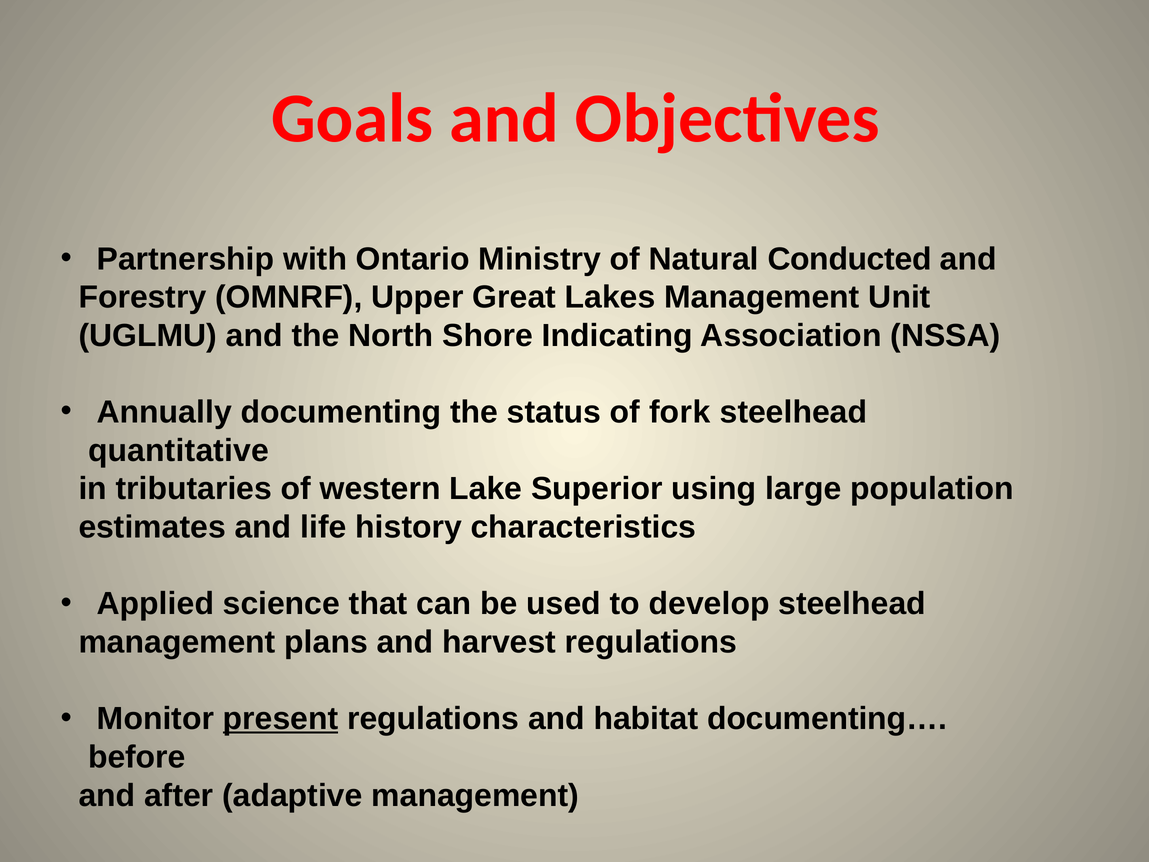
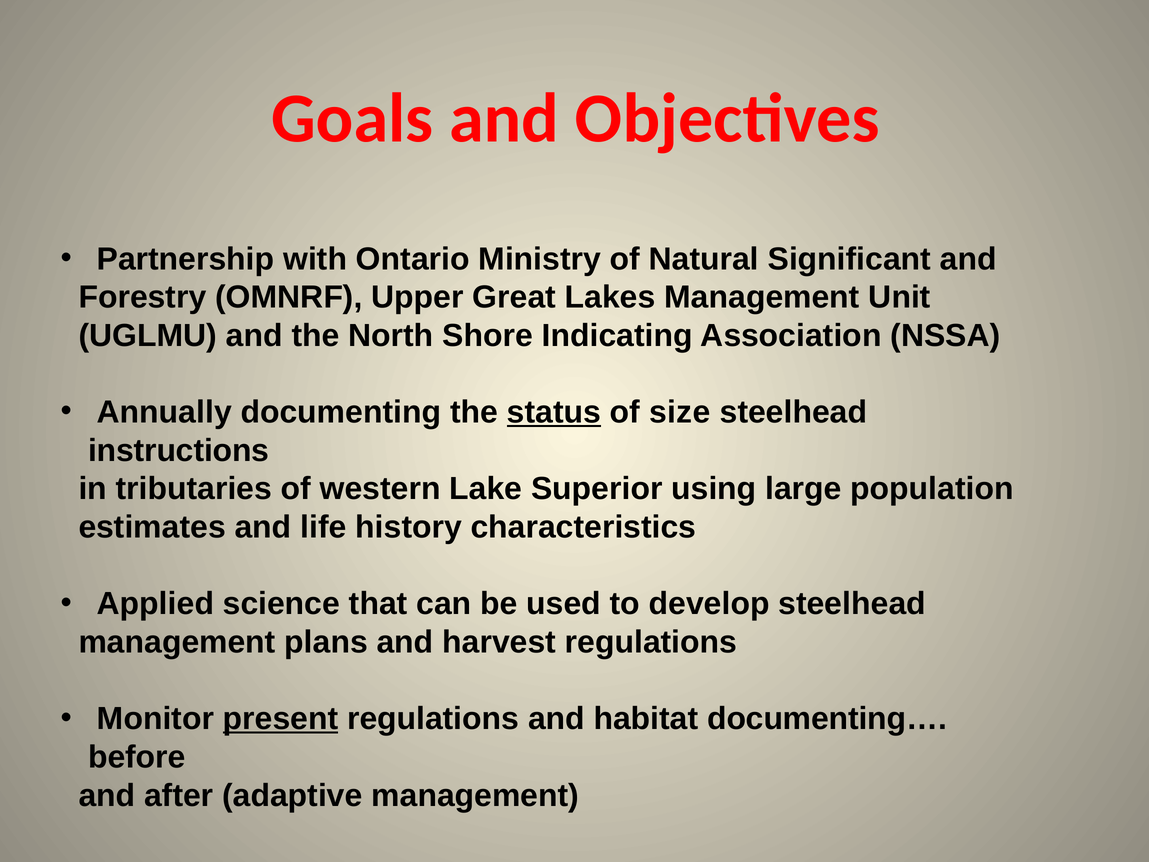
Conducted: Conducted -> Significant (849, 259)
status underline: none -> present (554, 412)
fork: fork -> size (680, 412)
quantitative: quantitative -> instructions (179, 450)
